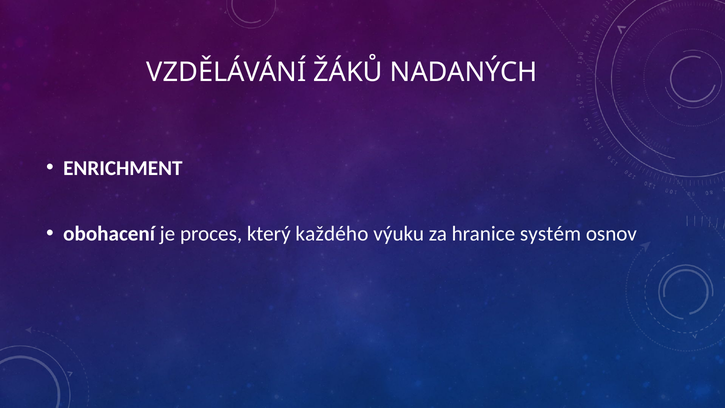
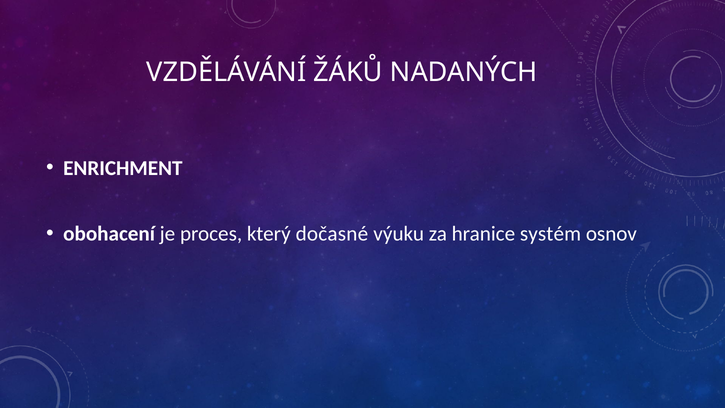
každého: každého -> dočasné (332, 234)
